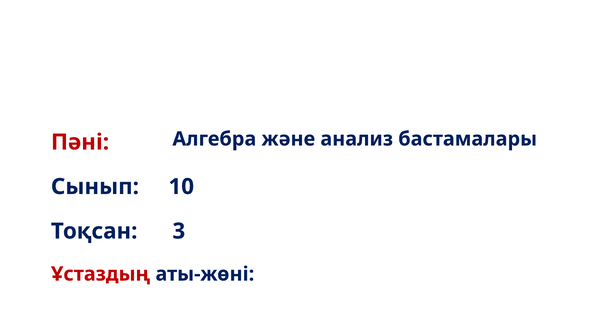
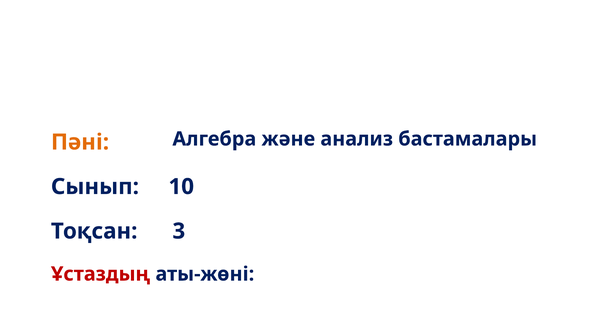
Пәні colour: red -> orange (80, 142)
